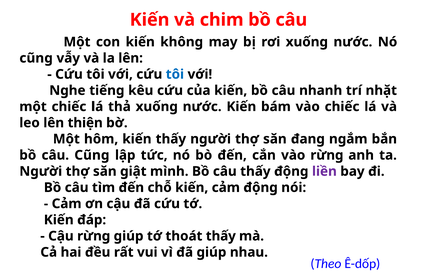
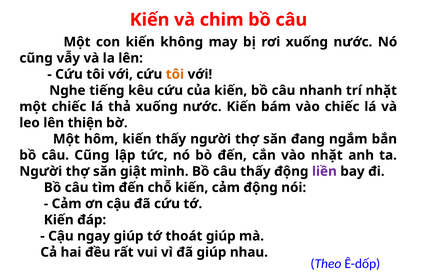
tôi colour: blue -> orange (175, 74)
vào rừng: rừng -> nhặt (327, 155)
Cậu rừng: rừng -> ngay (94, 236)
thoát thấy: thấy -> giúp (221, 236)
